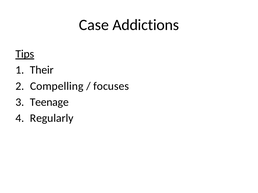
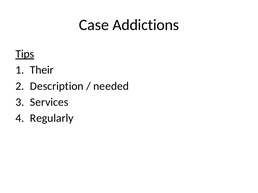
Compelling: Compelling -> Description (57, 86)
focuses: focuses -> needed (111, 86)
Teenage: Teenage -> Services (49, 102)
